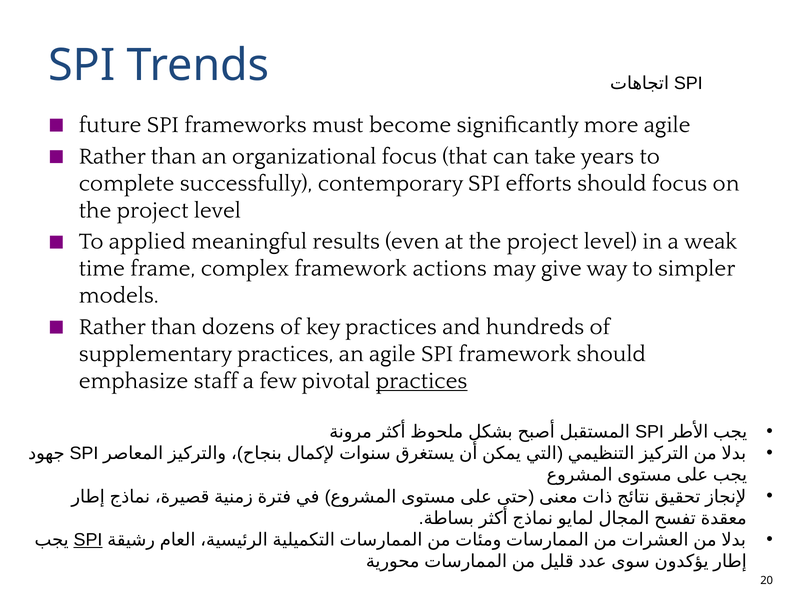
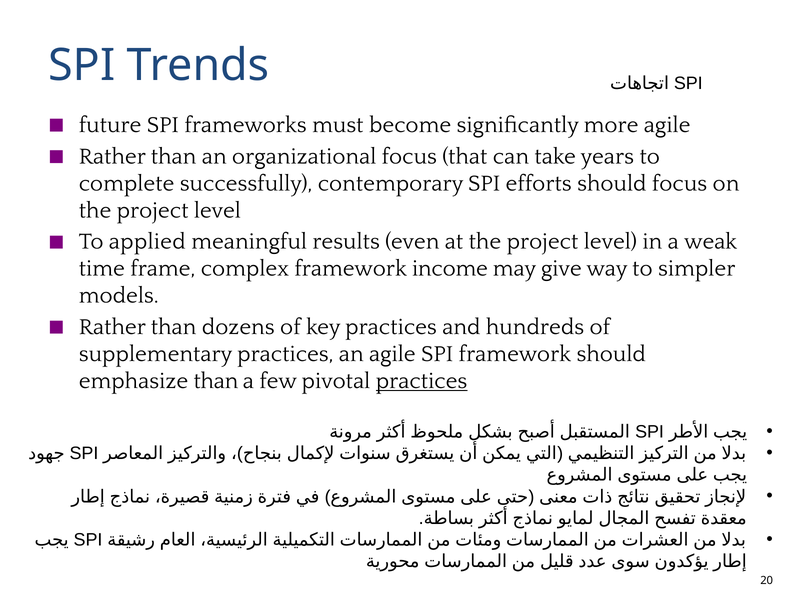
actions: actions -> income (450, 269)
emphasize staff: staff -> than (216, 381)
SPI underline: present -> none (88, 540)
